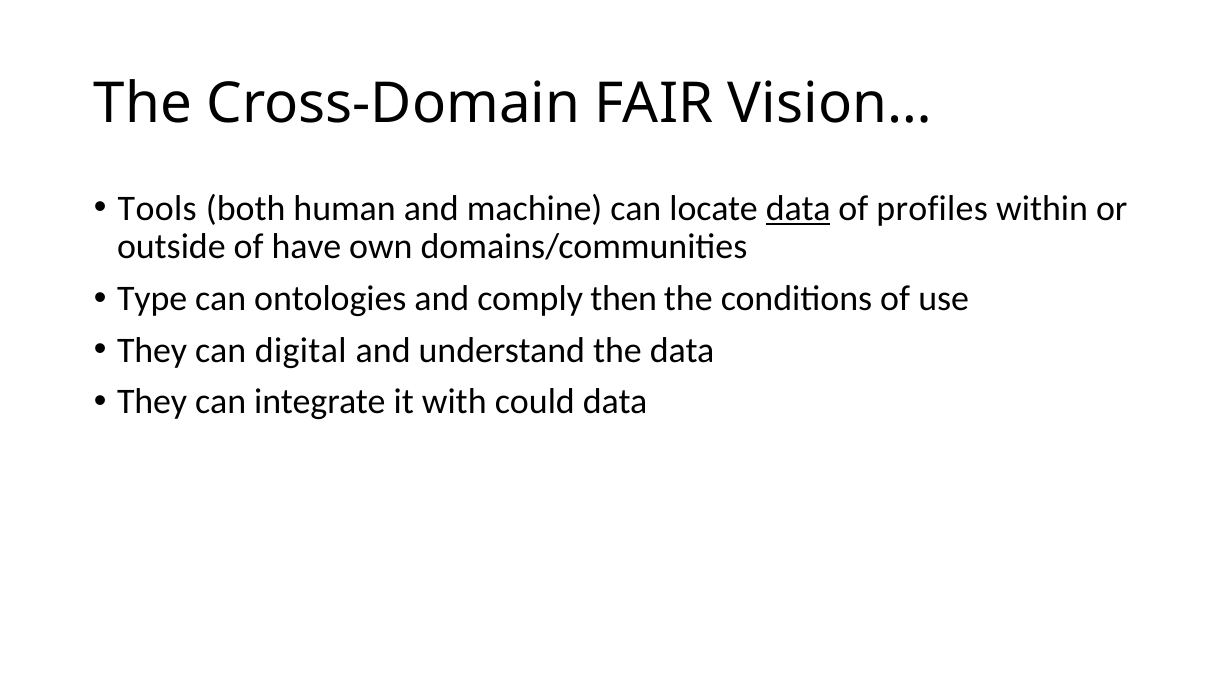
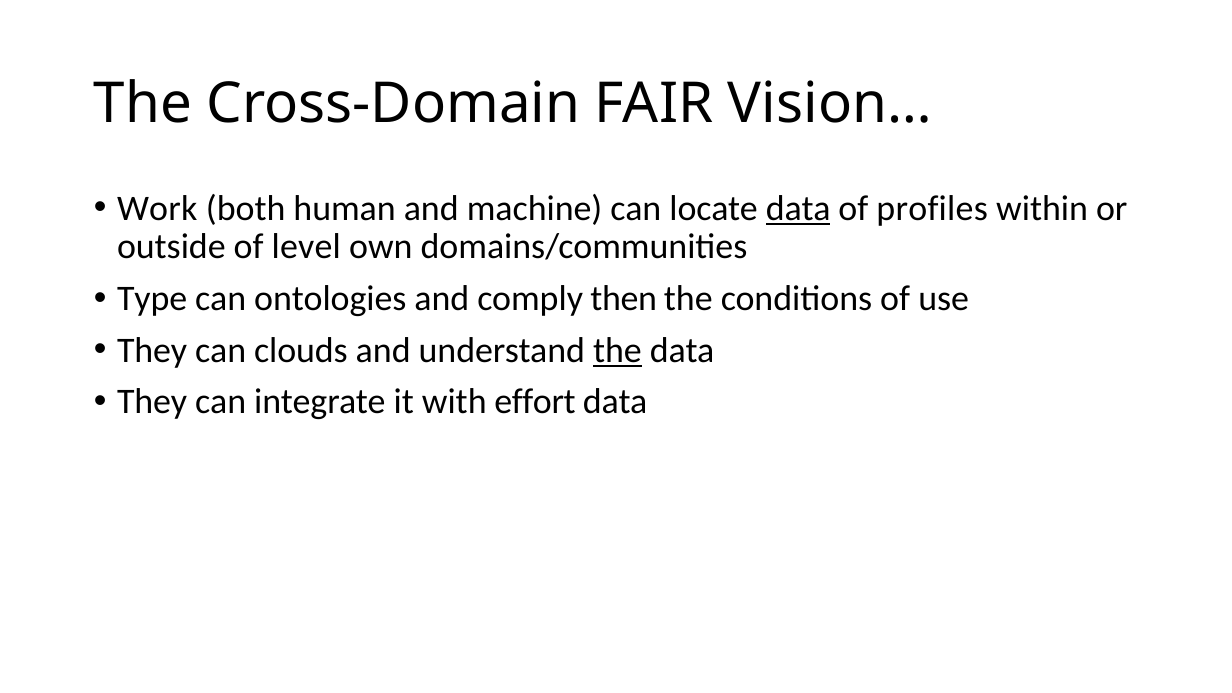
Tools: Tools -> Work (157, 208)
have: have -> level (306, 247)
digital: digital -> clouds (301, 350)
the underline: none -> present (617, 350)
could: could -> effort (535, 402)
